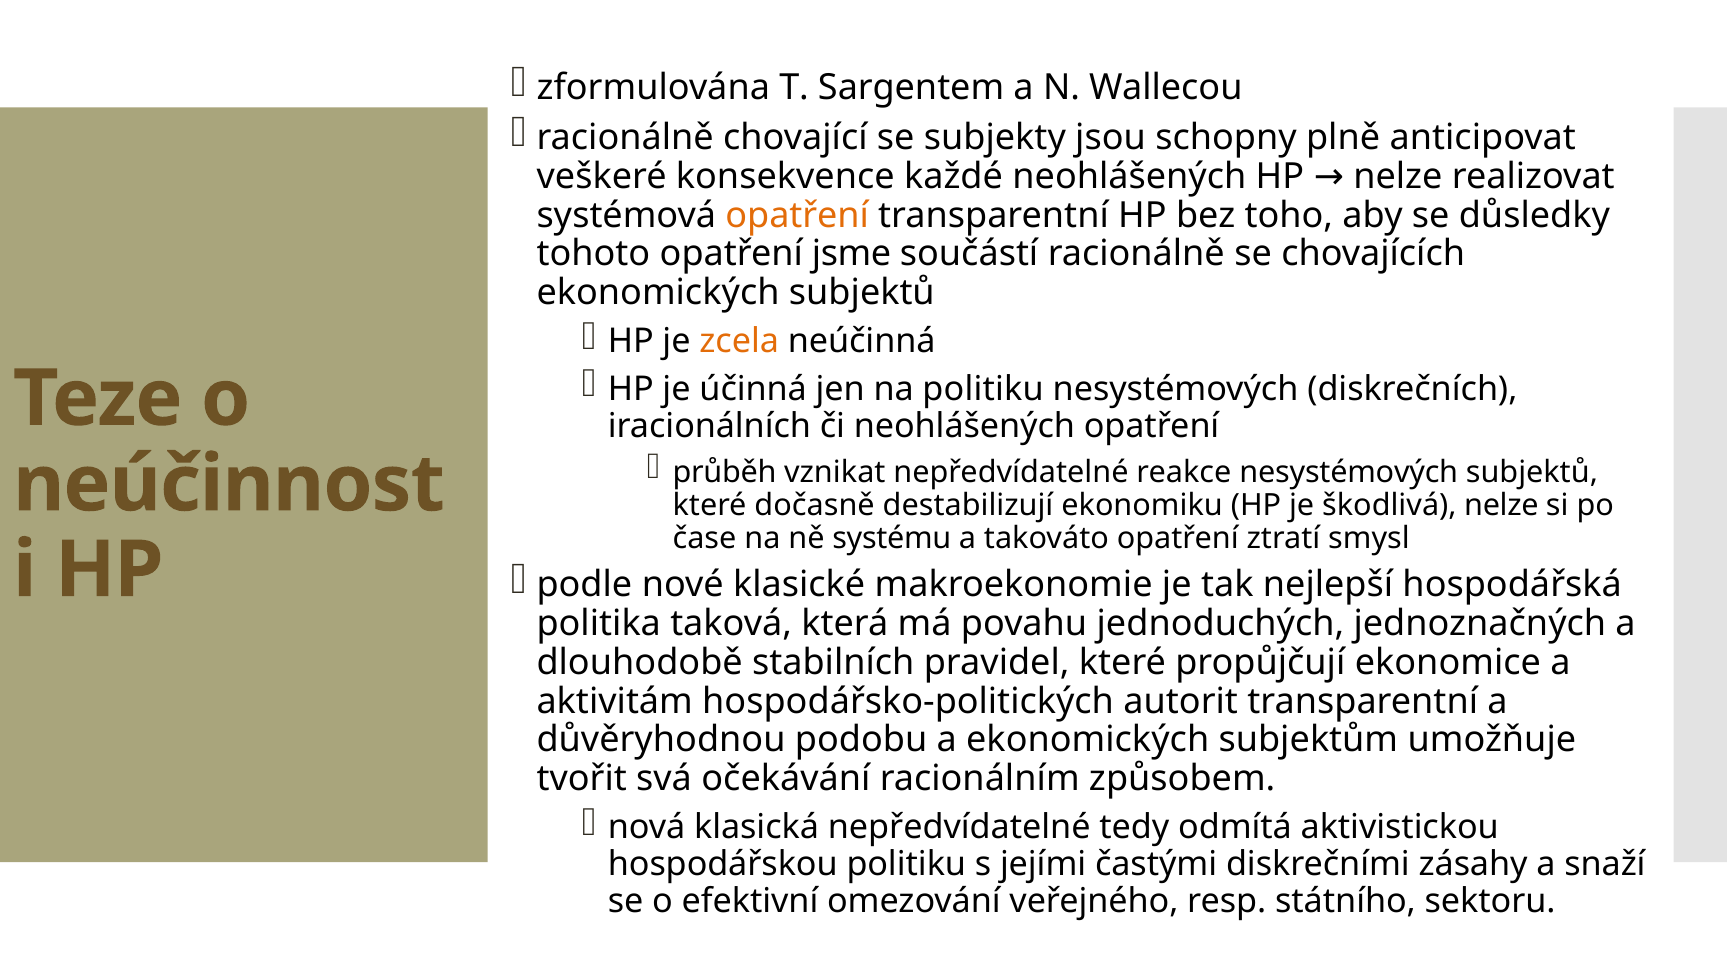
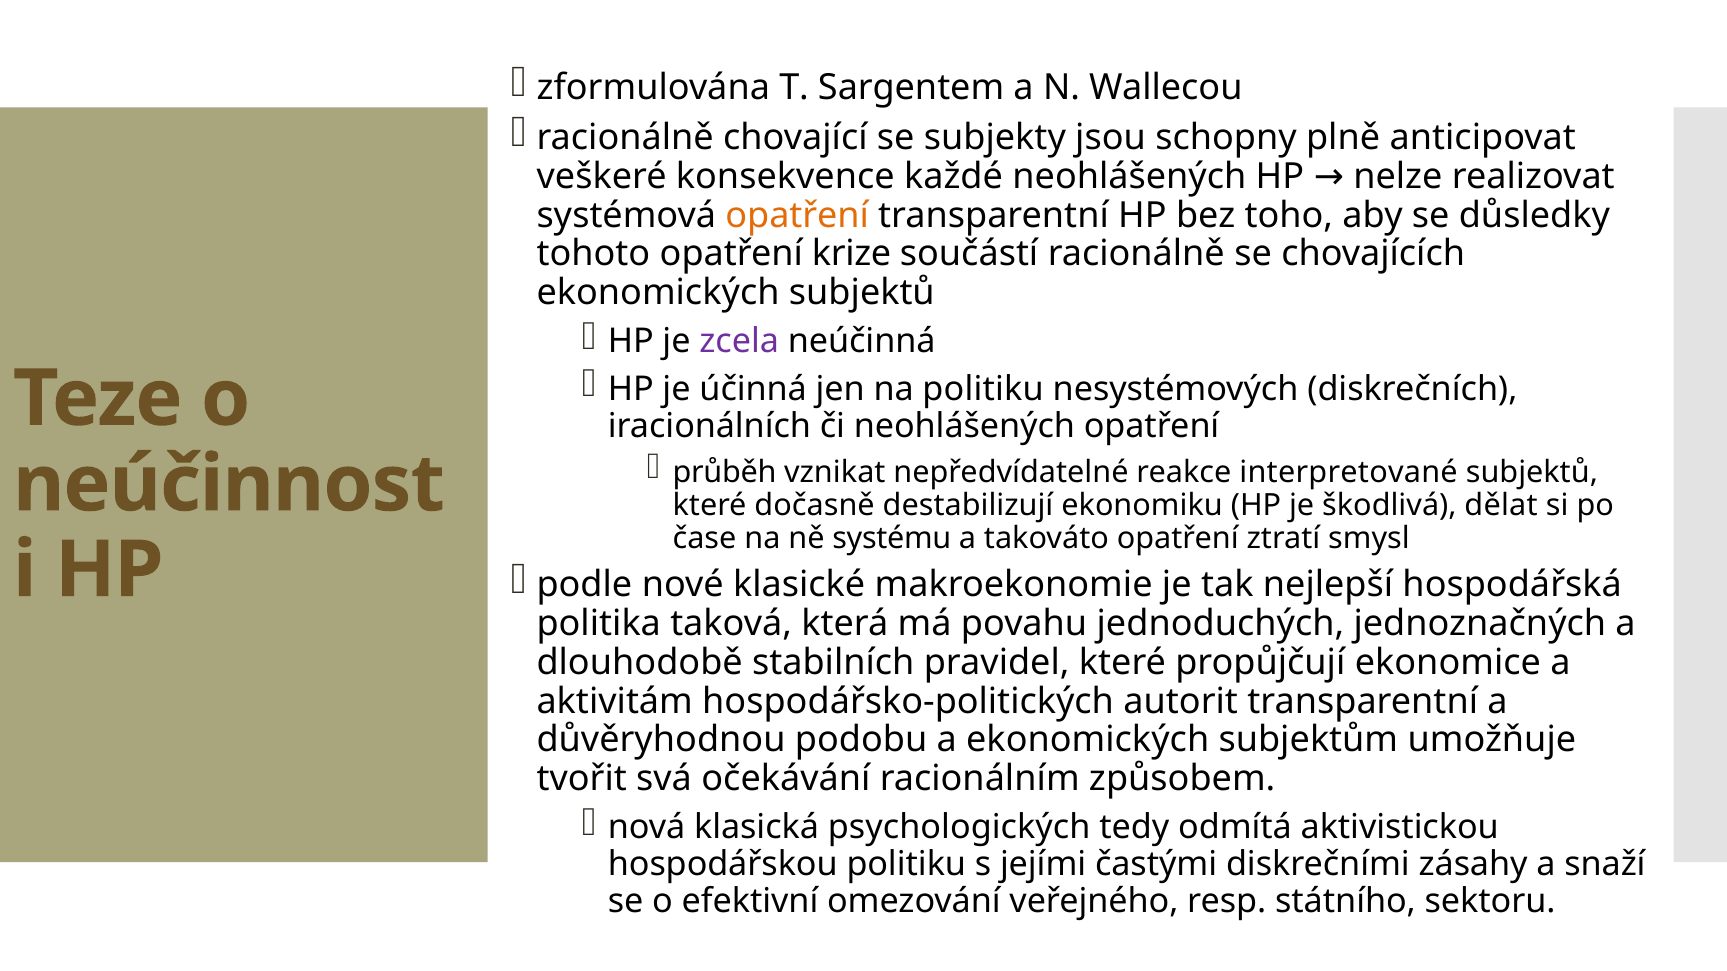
jsme: jsme -> krize (852, 254)
zcela colour: orange -> purple (739, 342)
reakce nesystémových: nesystémových -> interpretované (1349, 472)
škodlivá nelze: nelze -> dělat (1501, 505)
klasická nepředvídatelné: nepředvídatelné -> psychologických (959, 828)
